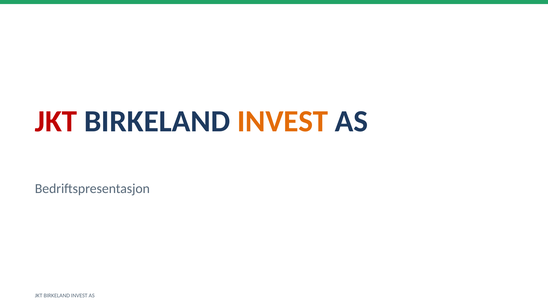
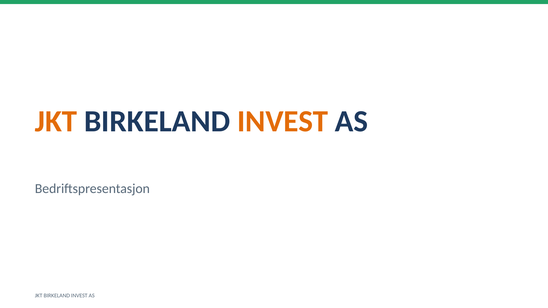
JKT colour: red -> orange (56, 122)
